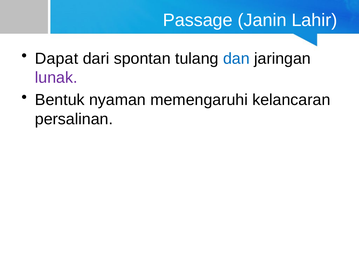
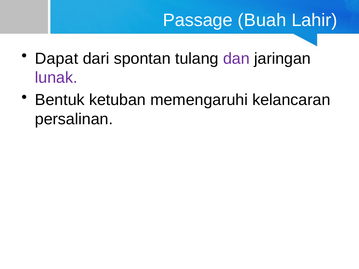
Janin: Janin -> Buah (262, 20)
dan colour: blue -> purple (236, 59)
nyaman: nyaman -> ketuban (117, 100)
